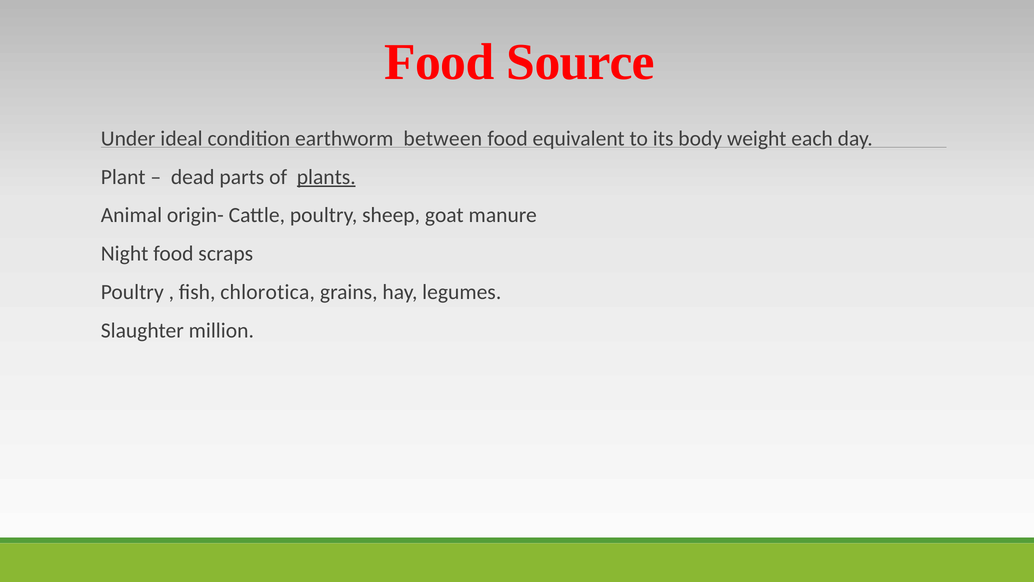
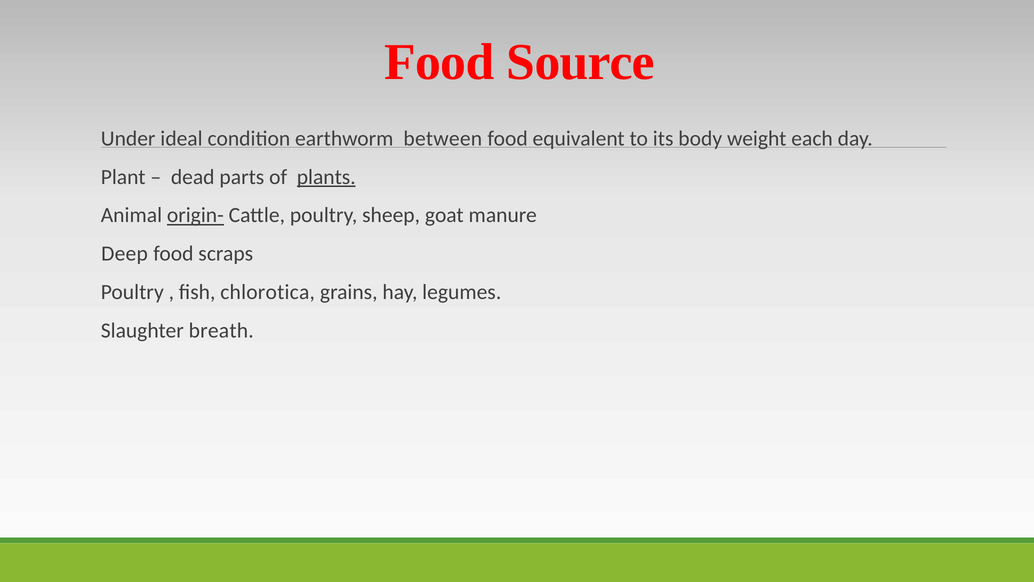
origin- underline: none -> present (195, 215)
Night: Night -> Deep (125, 254)
million: million -> breath (221, 330)
